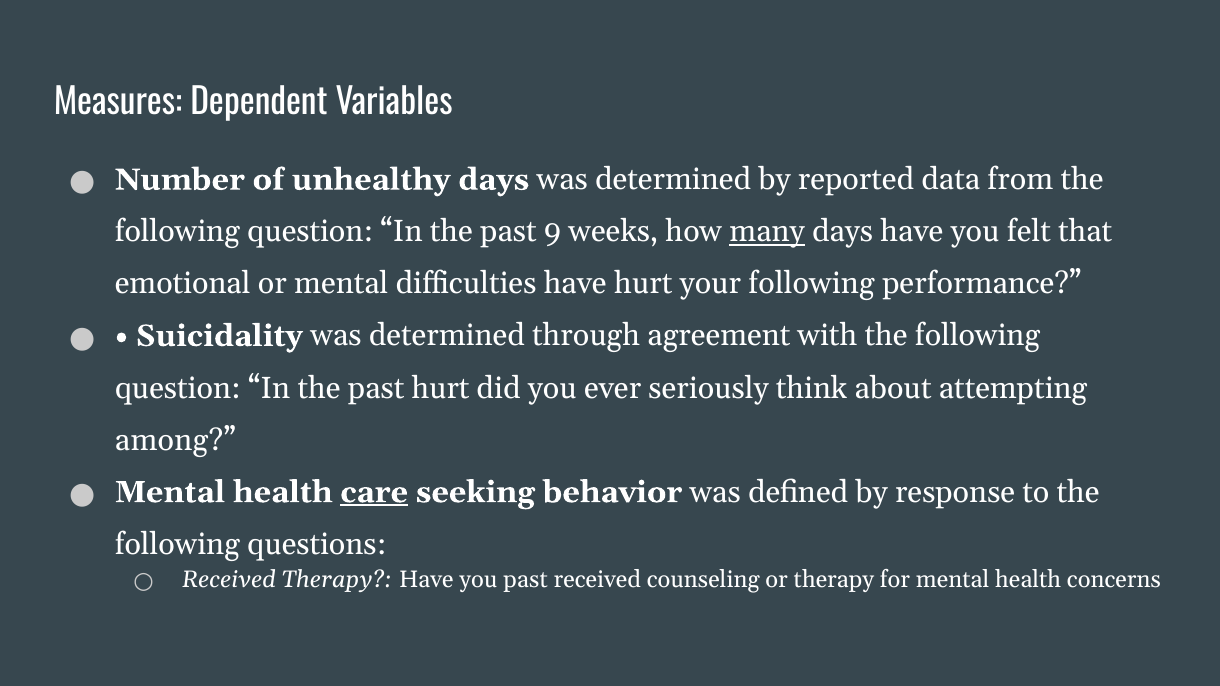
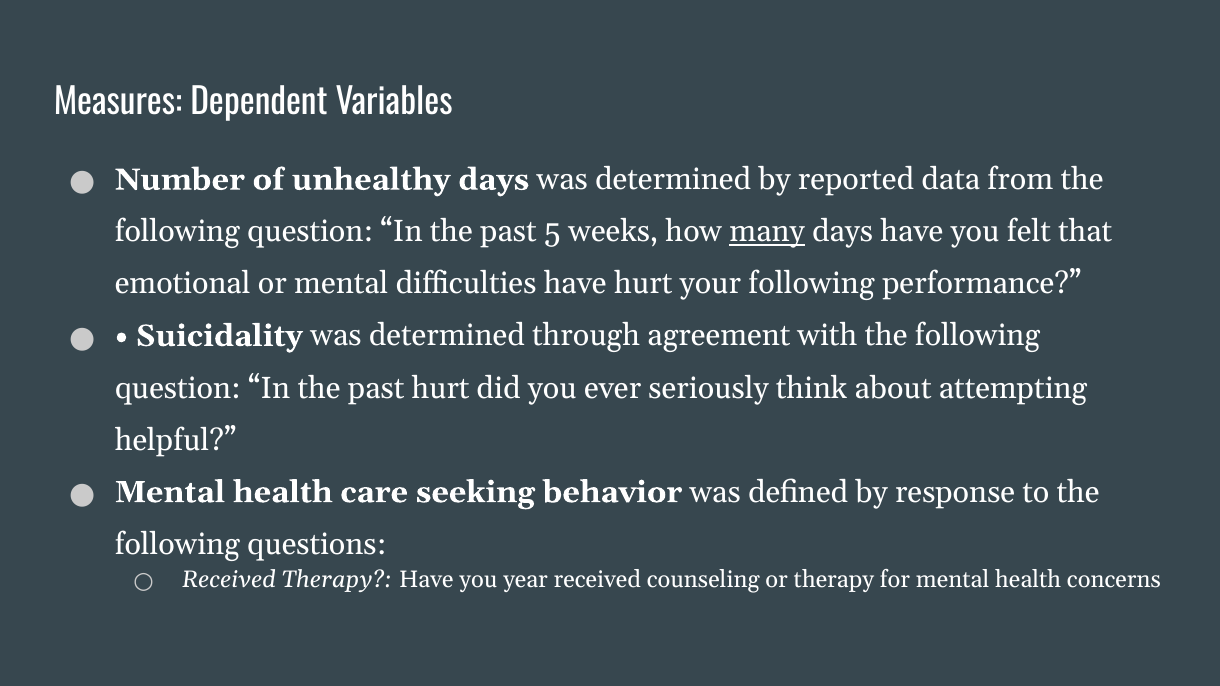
9: 9 -> 5 (552, 232)
among: among -> helpful (176, 440)
care underline: present -> none (374, 492)
you past: past -> year (526, 580)
